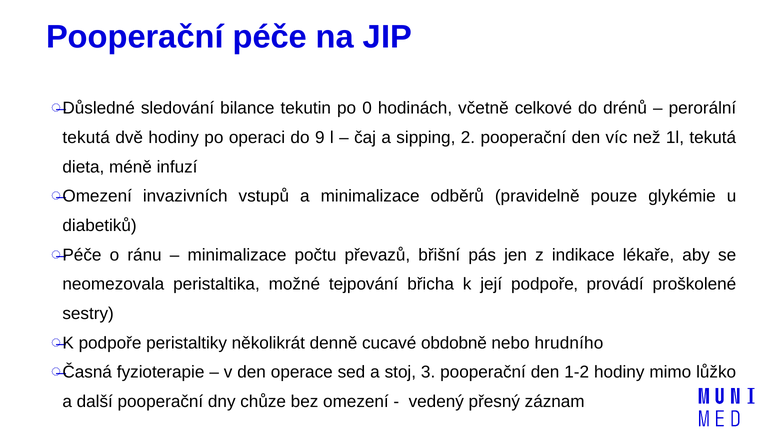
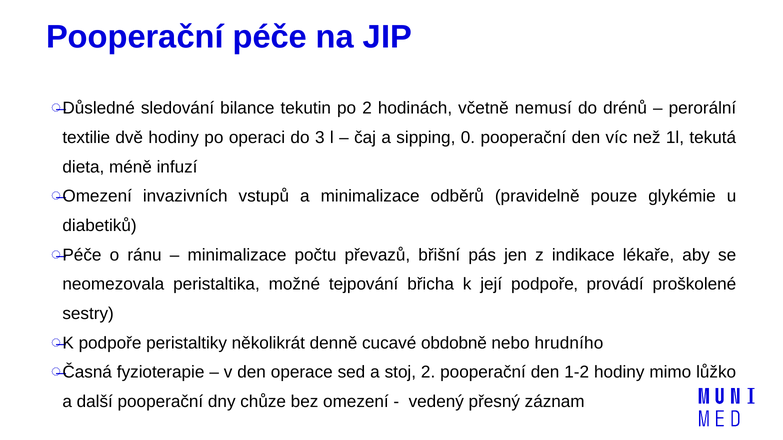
po 0: 0 -> 2 (367, 108)
celkové: celkové -> nemusí (543, 108)
tekutá: tekutá -> textilie (86, 138)
9: 9 -> 3 (320, 138)
2: 2 -> 0 (468, 138)
stoj 3: 3 -> 2 (428, 373)
